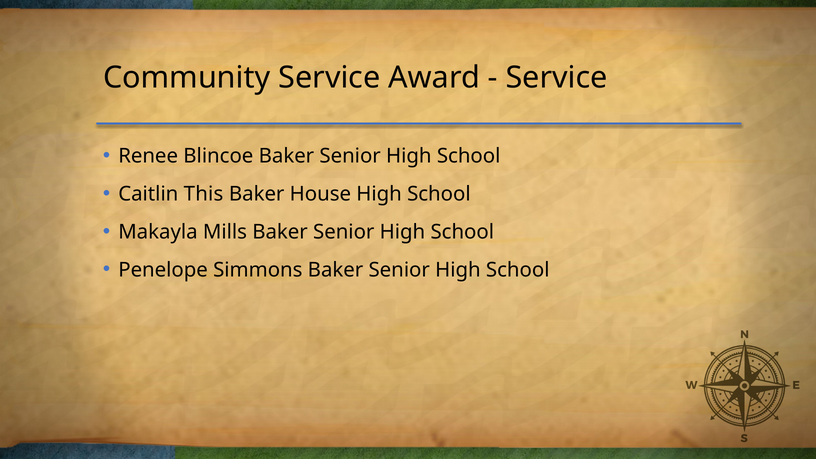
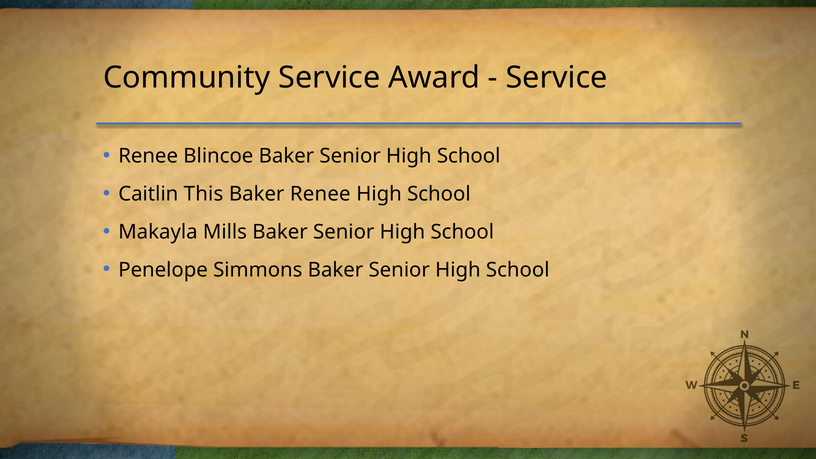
Baker House: House -> Renee (320, 194)
